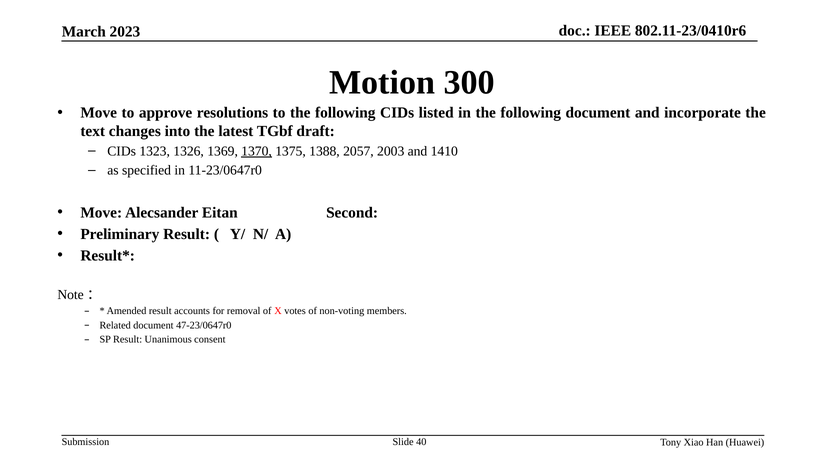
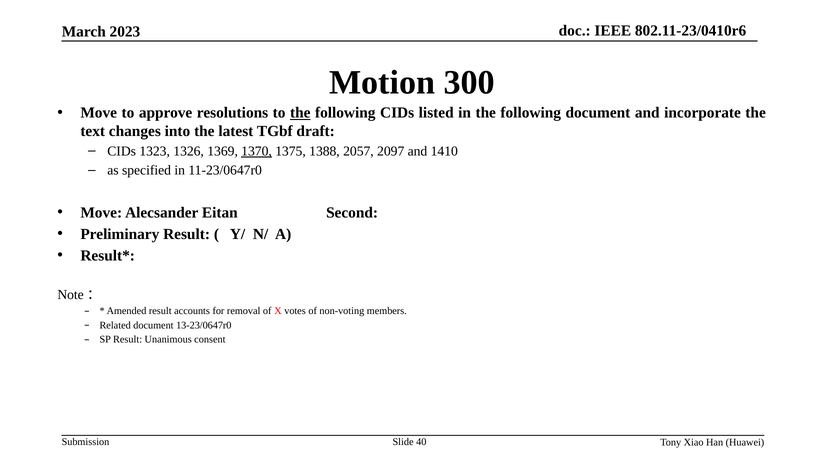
the underline: none -> present (300, 113)
2003: 2003 -> 2097 (391, 151)
47-23/0647r0: 47-23/0647r0 -> 13-23/0647r0 (204, 325)
